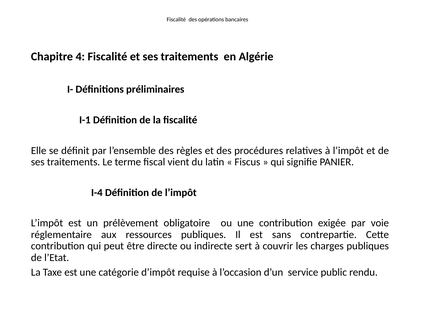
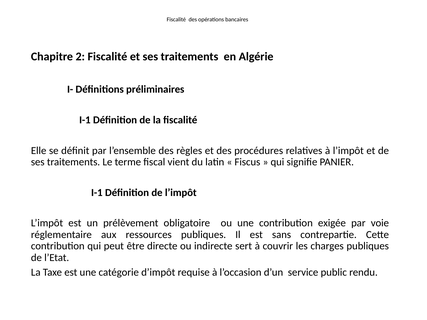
4: 4 -> 2 (80, 57)
I-4: I-4 -> I-1 (97, 193)
